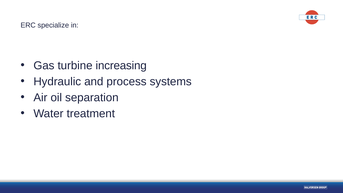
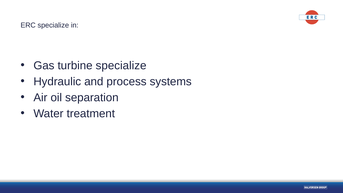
turbine increasing: increasing -> specialize (121, 66)
